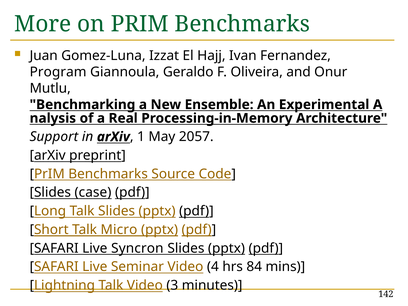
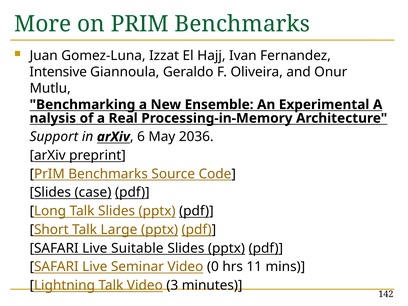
Program: Program -> Intensive (58, 72)
1: 1 -> 6 (141, 137)
2057: 2057 -> 2036 (196, 137)
Micro: Micro -> Large (119, 230)
Syncron: Syncron -> Suitable (137, 248)
4: 4 -> 0 (213, 267)
84: 84 -> 11 (254, 267)
